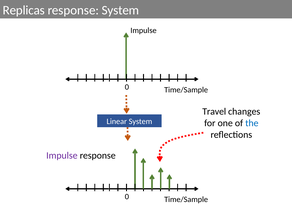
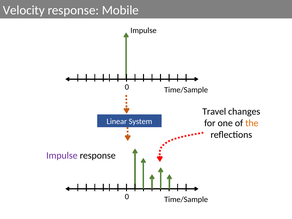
Replicas: Replicas -> Velocity (24, 10)
response System: System -> Mobile (120, 10)
the colour: blue -> orange (252, 123)
